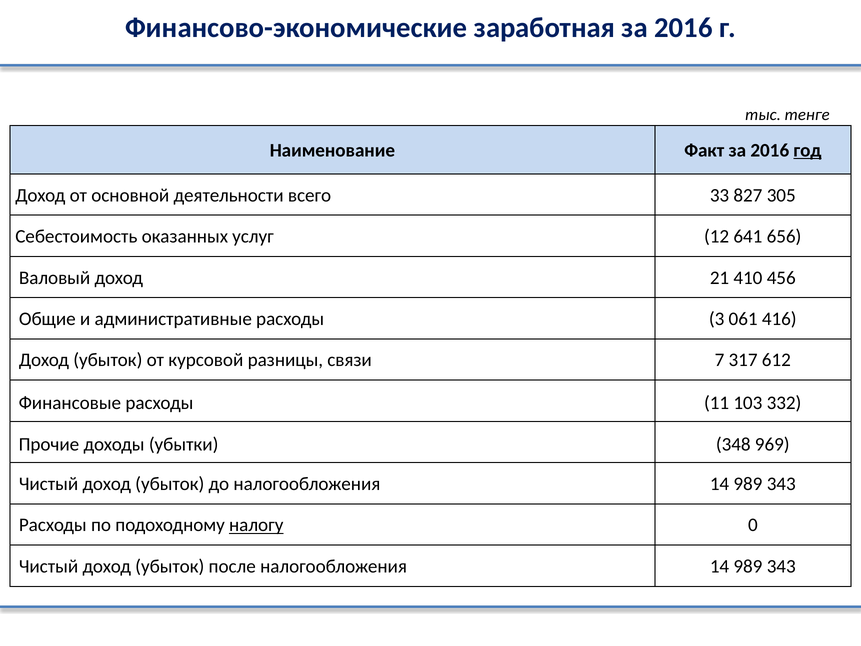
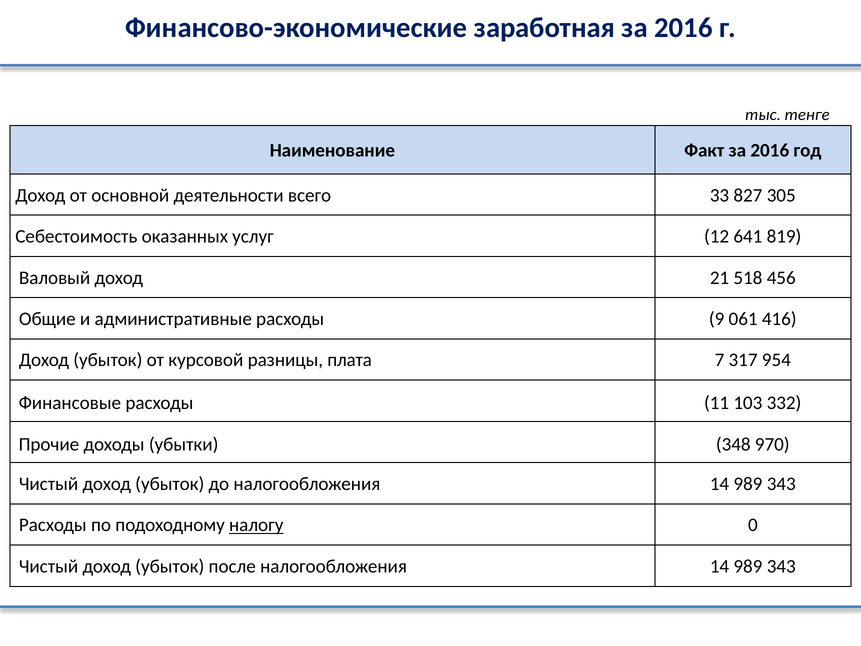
год underline: present -> none (807, 150)
656: 656 -> 819 (784, 236)
410: 410 -> 518 (748, 278)
3: 3 -> 9 (717, 319)
связи: связи -> плата (350, 360)
612: 612 -> 954 (776, 360)
969: 969 -> 970 (772, 444)
